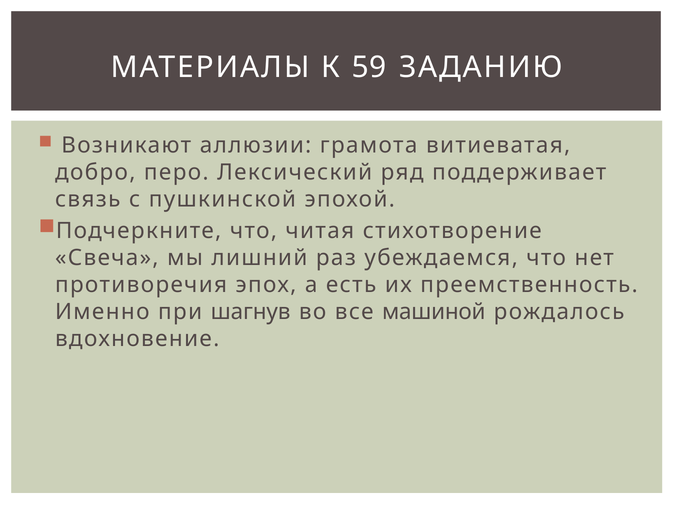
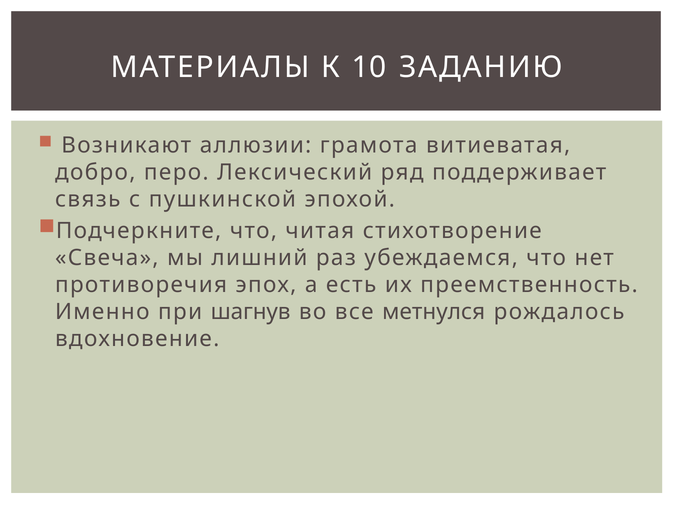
59: 59 -> 10 (369, 67)
машиной: машиной -> метнулся (434, 311)
